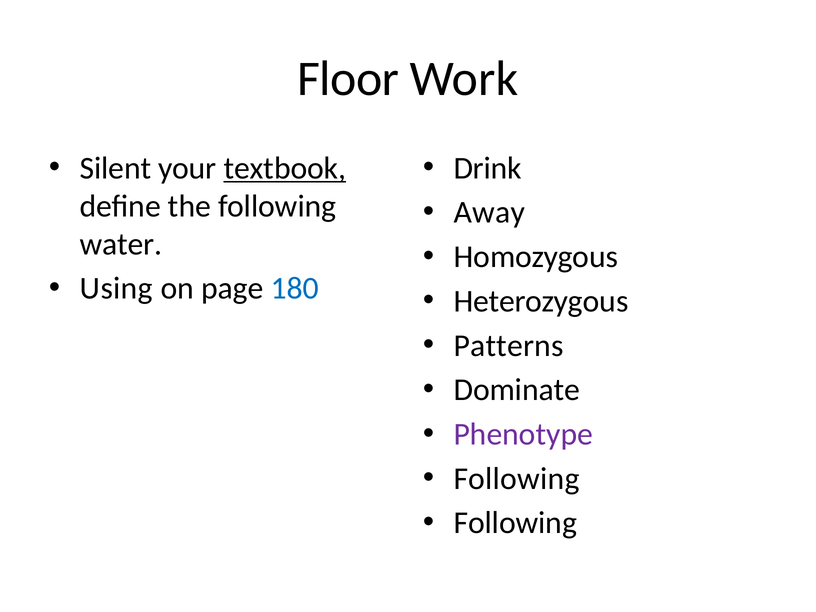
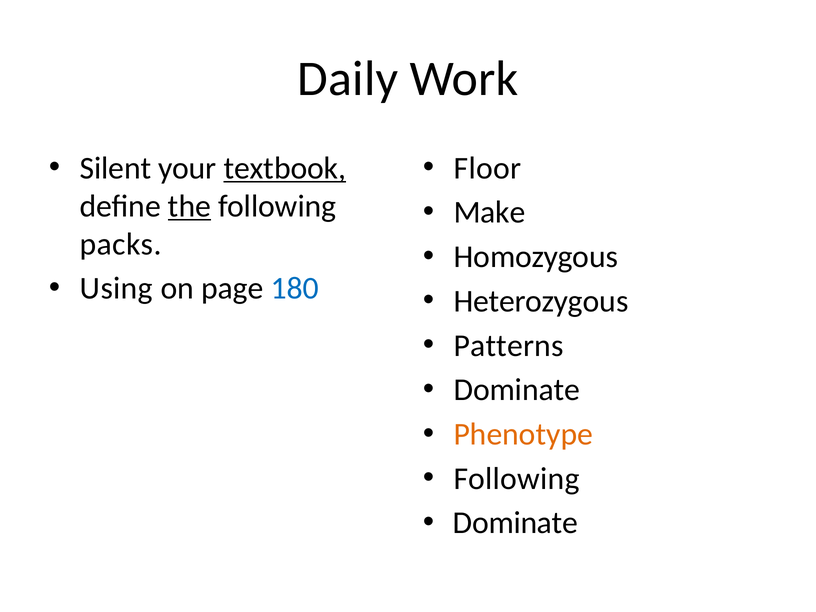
Floor: Floor -> Daily (348, 79)
Drink: Drink -> Floor (487, 168)
the underline: none -> present (189, 206)
Away: Away -> Make (490, 212)
water: water -> packs (121, 244)
Phenotype colour: purple -> orange (523, 434)
Following: Following -> Dominate (515, 523)
